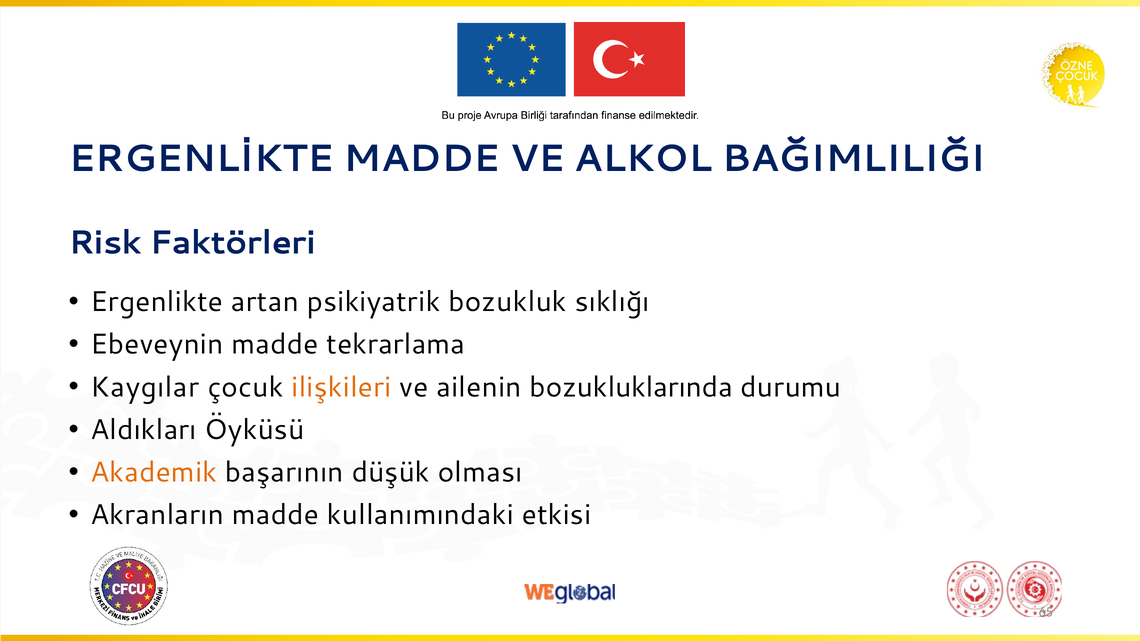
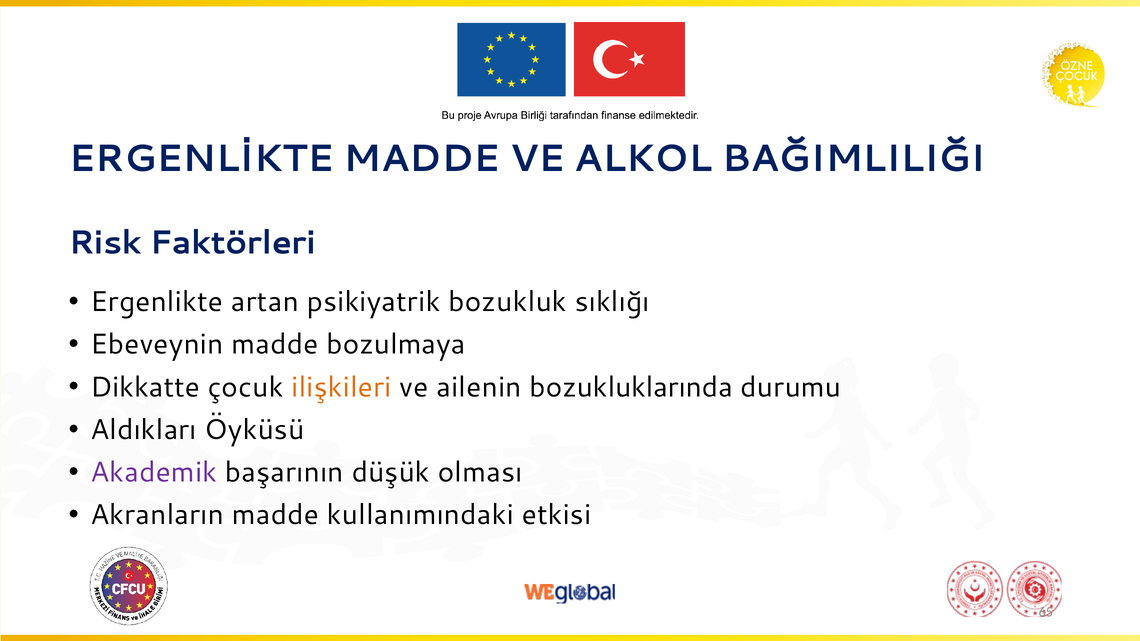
tekrarlama: tekrarlama -> bozulmaya (396, 345)
Kaygılar: Kaygılar -> Dikkatte (145, 387)
Akademik colour: orange -> purple (154, 473)
